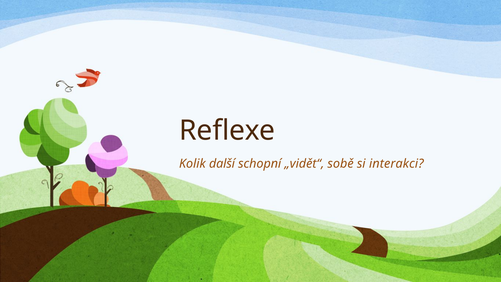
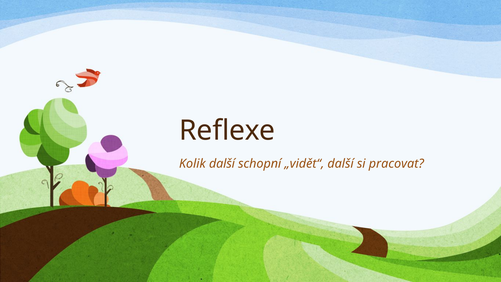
„vidět“ sobě: sobě -> další (341, 164)
interakci: interakci -> pracovat (396, 164)
